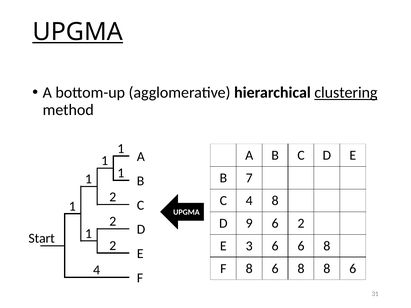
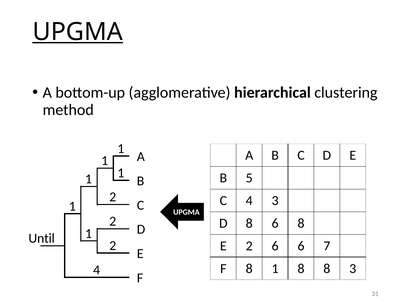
clustering underline: present -> none (346, 93)
7: 7 -> 5 (249, 178)
4 8: 8 -> 3 (275, 201)
D 9: 9 -> 8 (249, 223)
6 2: 2 -> 8 (301, 223)
Start: Start -> Until (42, 239)
E 3: 3 -> 2 (249, 246)
6 6 8: 8 -> 7 (327, 246)
F 8 6: 6 -> 1 (275, 269)
8 8 6: 6 -> 3 (353, 269)
